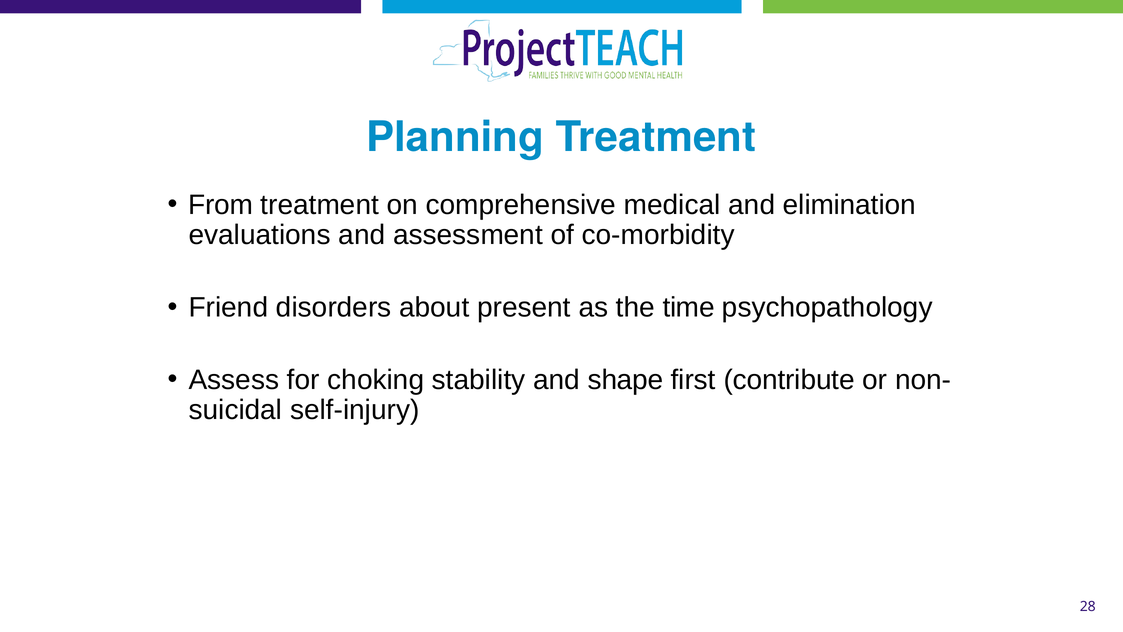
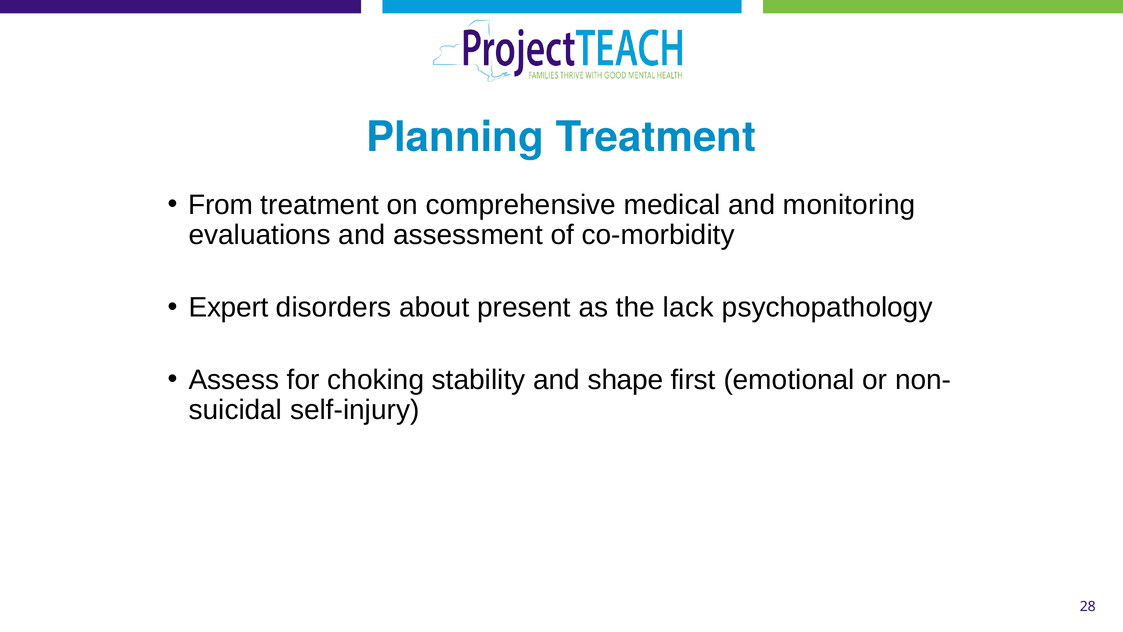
elimination: elimination -> monitoring (849, 205)
Friend: Friend -> Expert (229, 307)
time: time -> lack (688, 307)
contribute: contribute -> emotional (789, 380)
